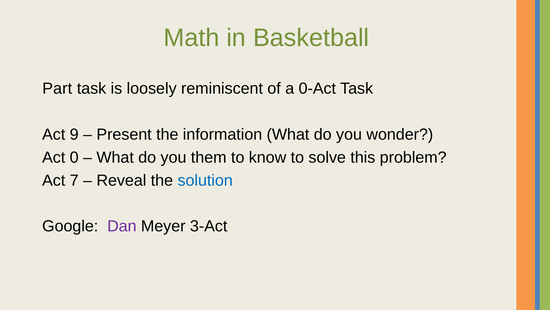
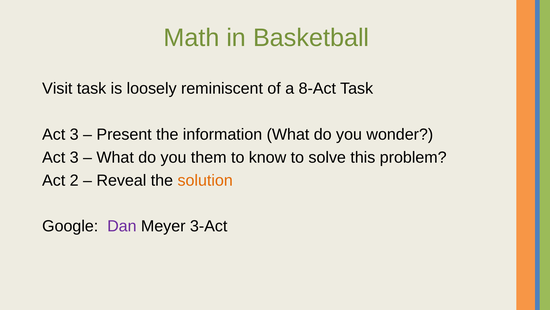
Part: Part -> Visit (57, 88)
0-Act: 0-Act -> 8-Act (317, 88)
9: 9 -> 3 (74, 134)
0: 0 -> 3 (74, 157)
7: 7 -> 2 (74, 180)
solution colour: blue -> orange (205, 180)
